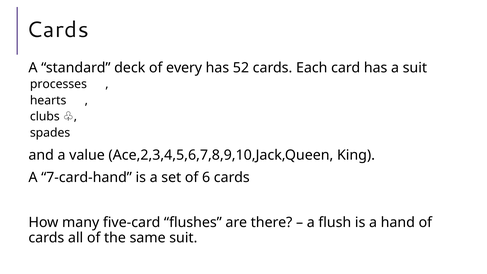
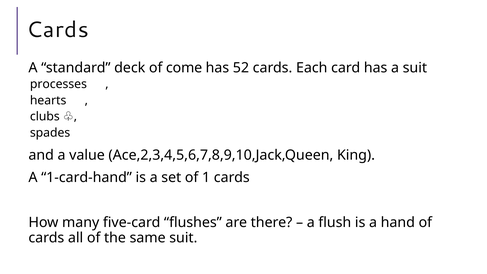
every: every -> come (184, 68)
7-card-hand: 7-card-hand -> 1-card-hand (87, 177)
6: 6 -> 1 (206, 177)
